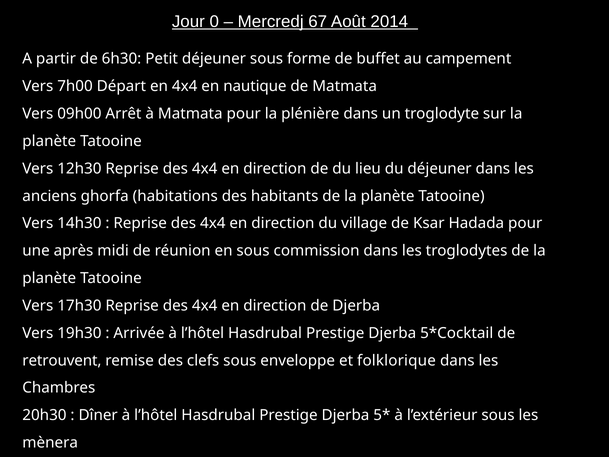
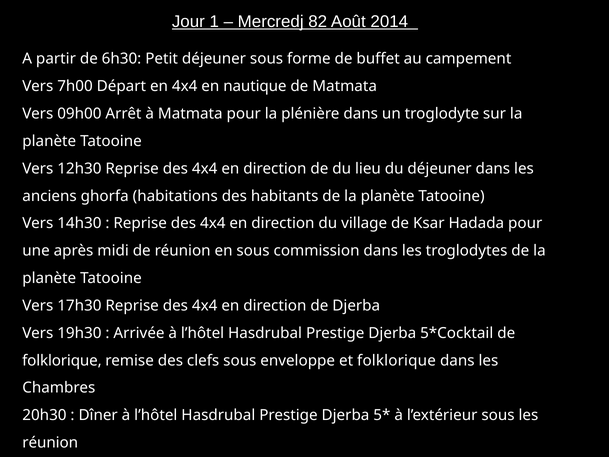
0: 0 -> 1 (214, 22)
67: 67 -> 82 (318, 22)
retrouvent: retrouvent -> folklorique (62, 360)
mènera: mènera -> réunion (50, 443)
